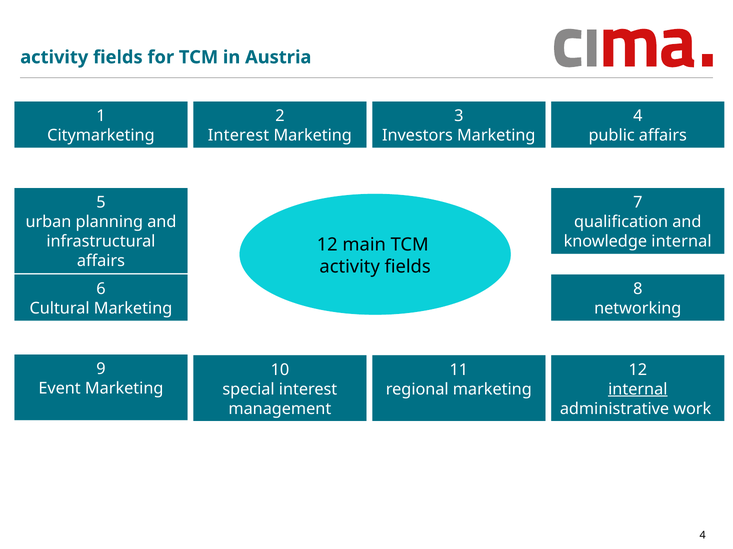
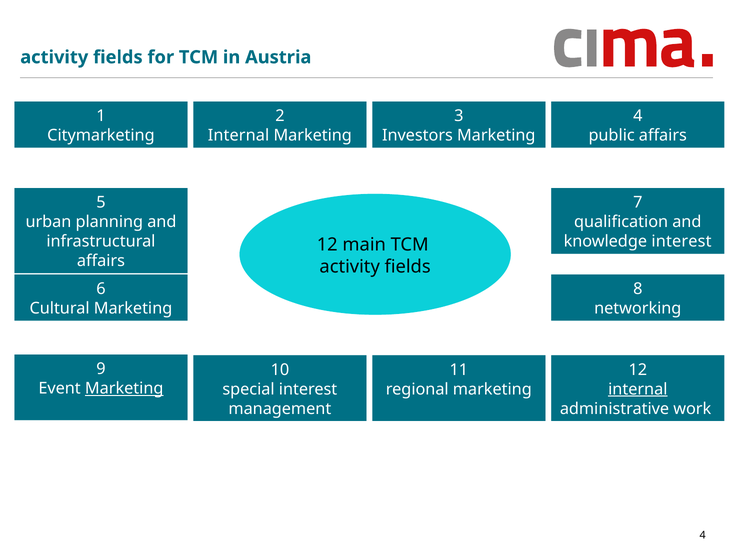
Interest: Interest -> Internal (239, 136)
knowledge internal: internal -> interest (681, 242)
Marketing underline: none -> present (124, 389)
